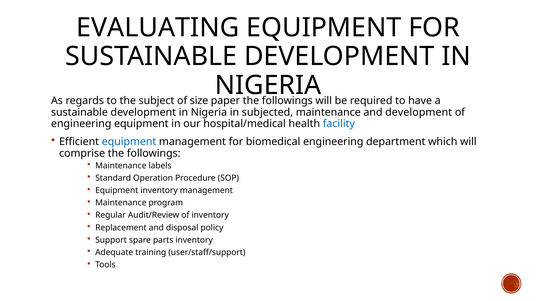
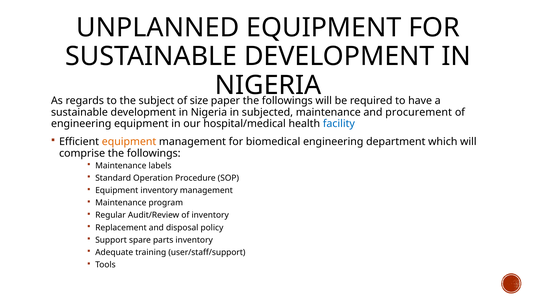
EVALUATING: EVALUATING -> UNPLANNED (158, 28)
and development: development -> procurement (419, 112)
equipment colour: blue -> orange (129, 142)
